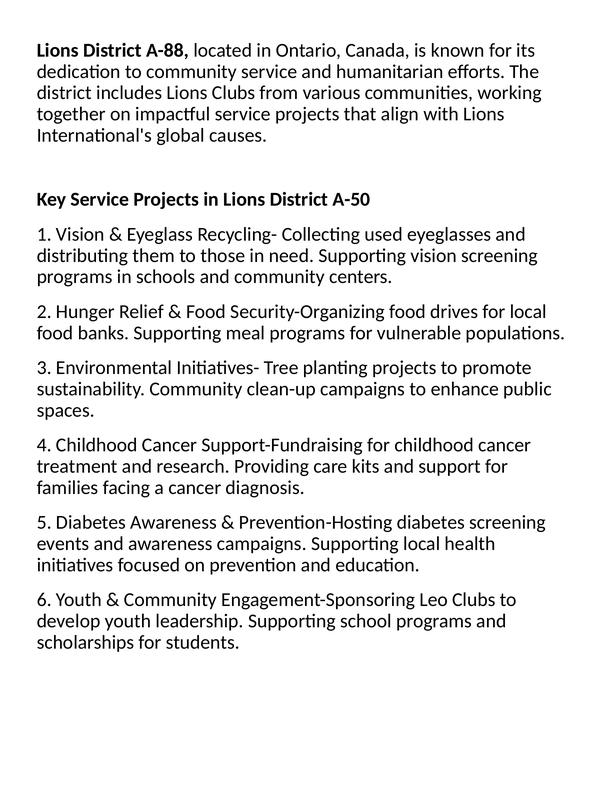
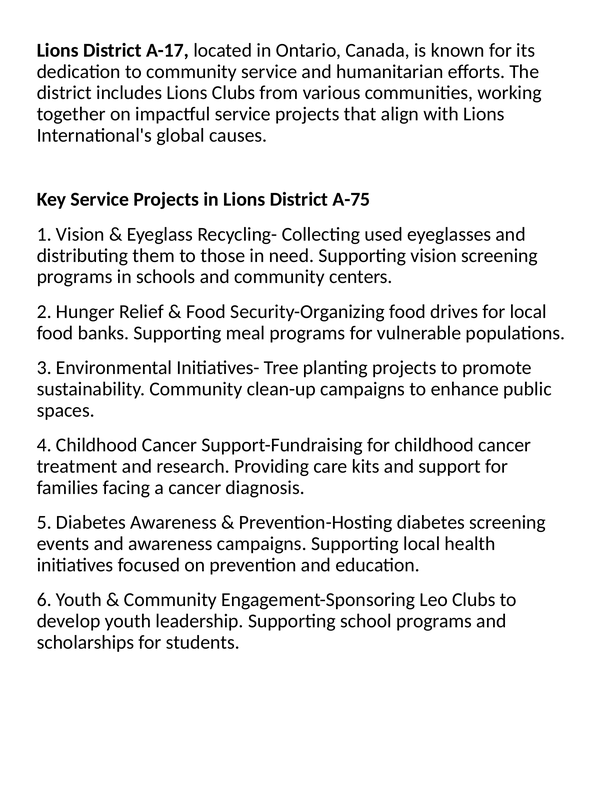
A-88: A-88 -> A-17 (167, 50)
A-50: A-50 -> A-75 (351, 200)
